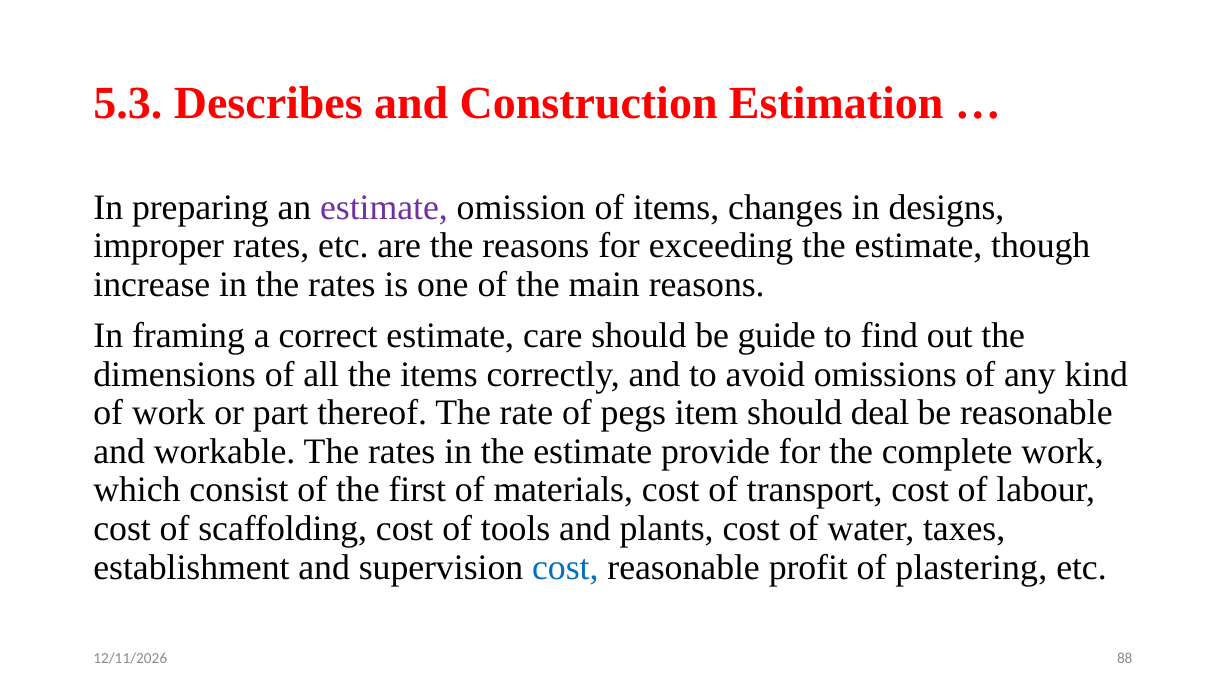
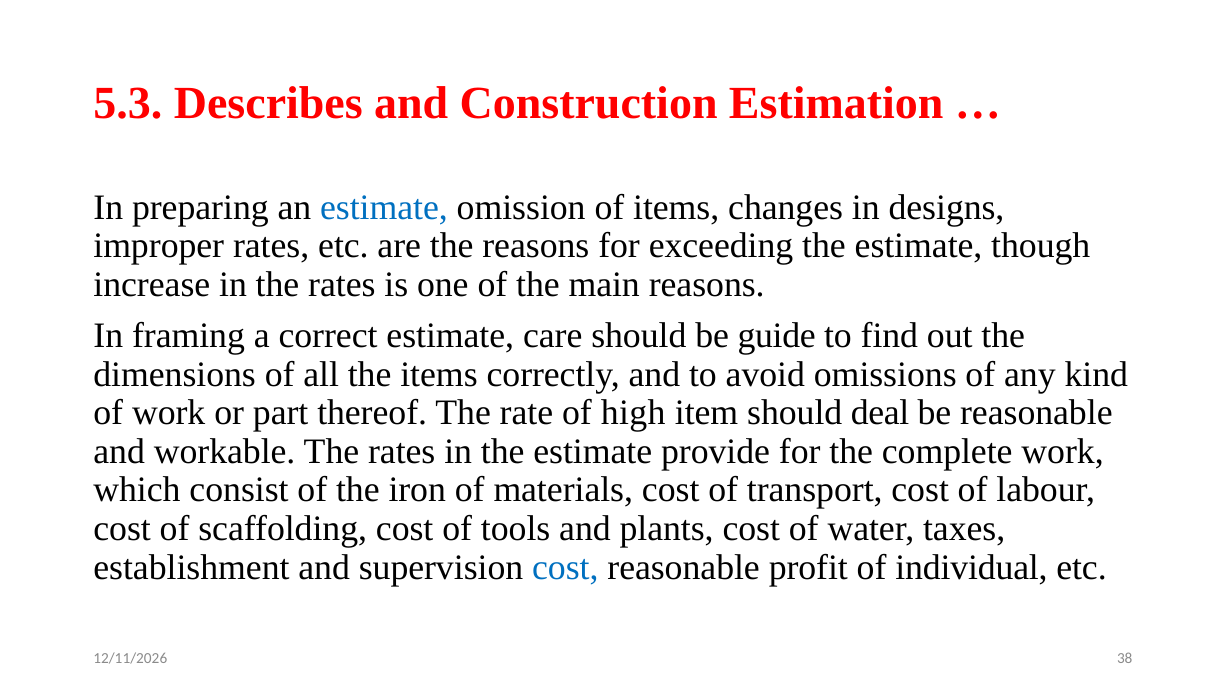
estimate colour: purple -> blue (384, 207)
pegs: pegs -> high (633, 413)
first: first -> iron (417, 490)
plastering: plastering -> individual (972, 567)
88: 88 -> 38 (1125, 658)
